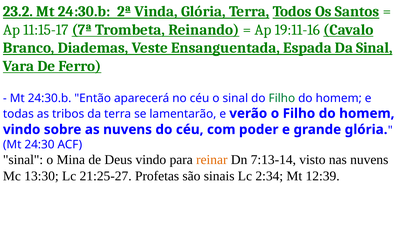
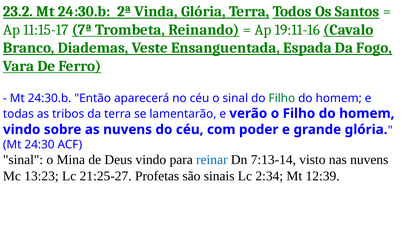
Da Sinal: Sinal -> Fogo (374, 48)
reinar colour: orange -> blue (212, 160)
13:30: 13:30 -> 13:23 (41, 176)
